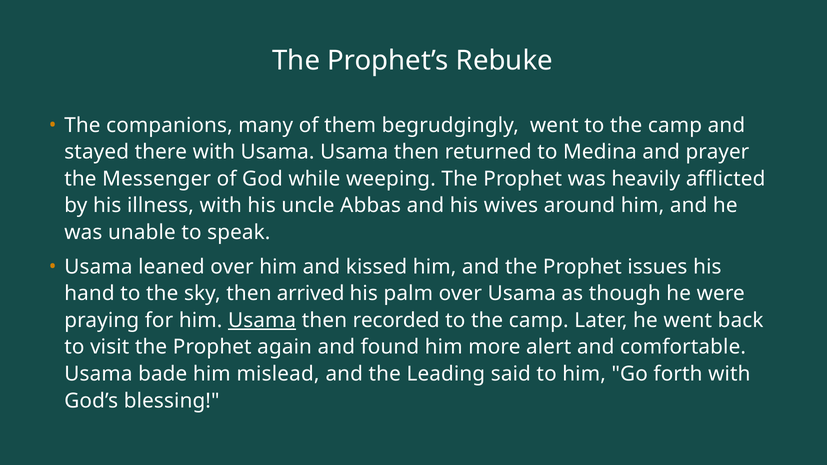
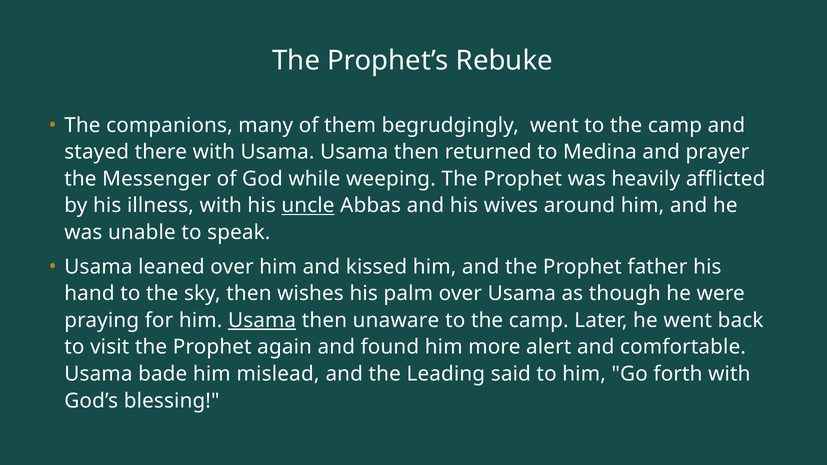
uncle underline: none -> present (308, 206)
issues: issues -> father (657, 267)
arrived: arrived -> wishes (310, 294)
recorded: recorded -> unaware (396, 320)
